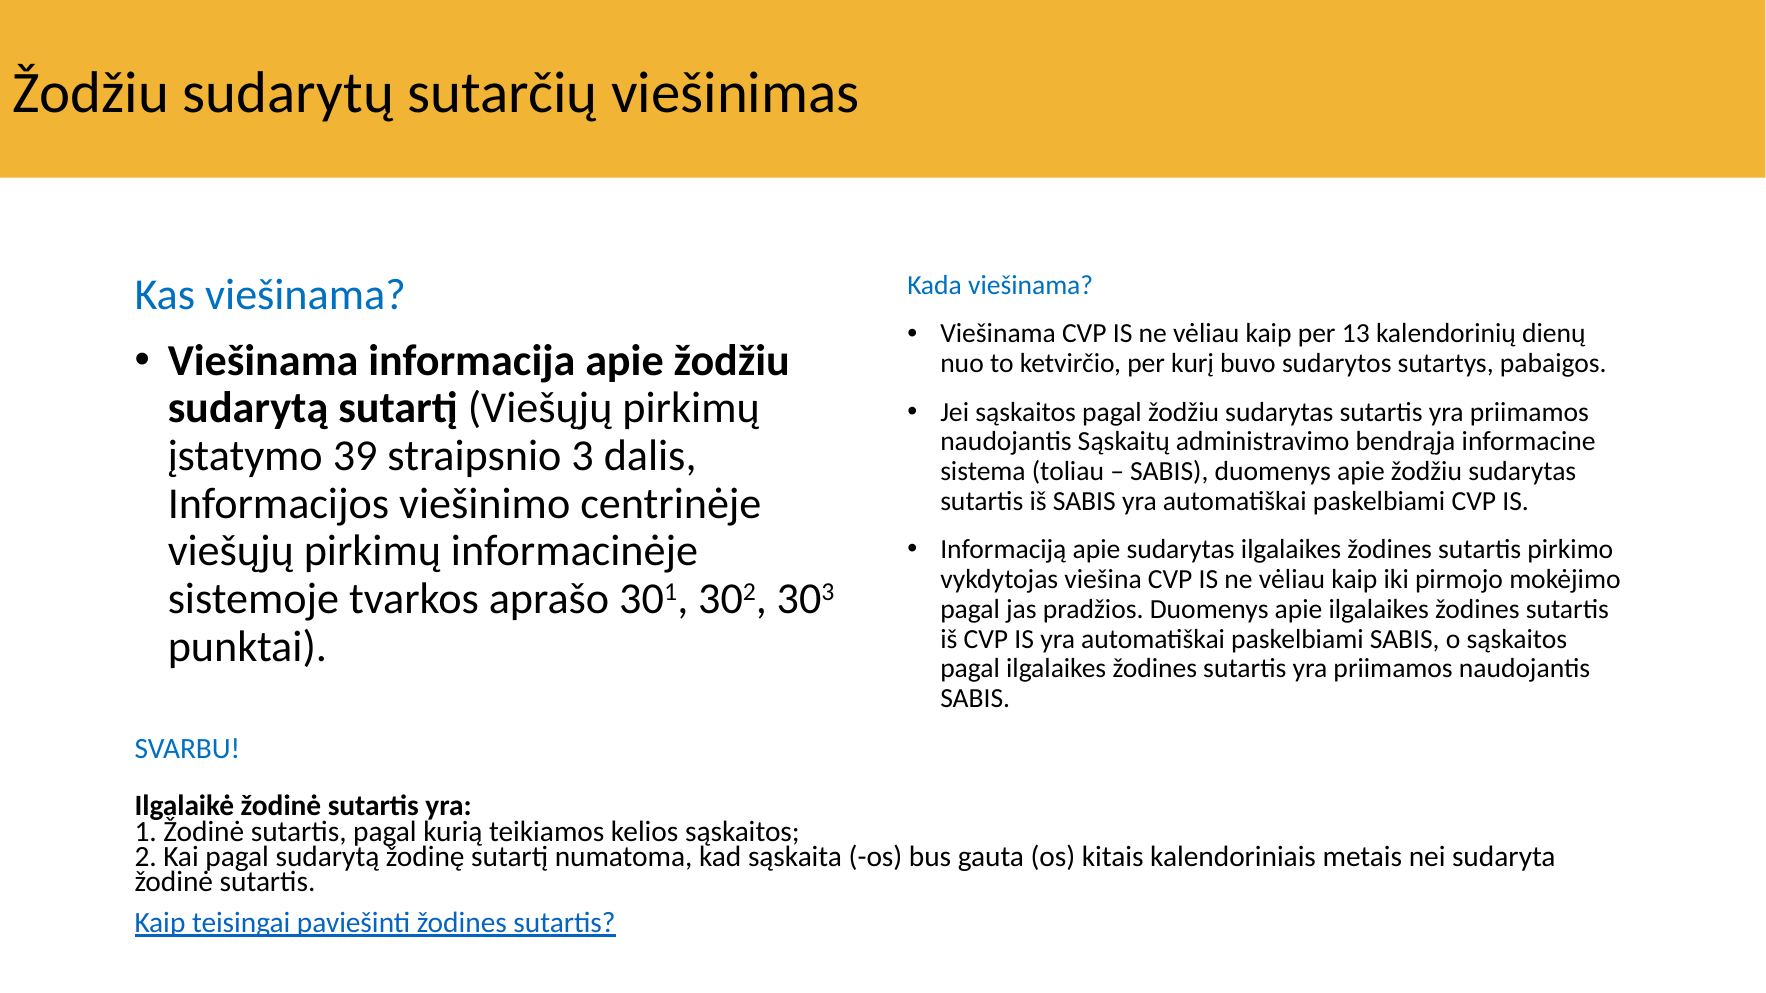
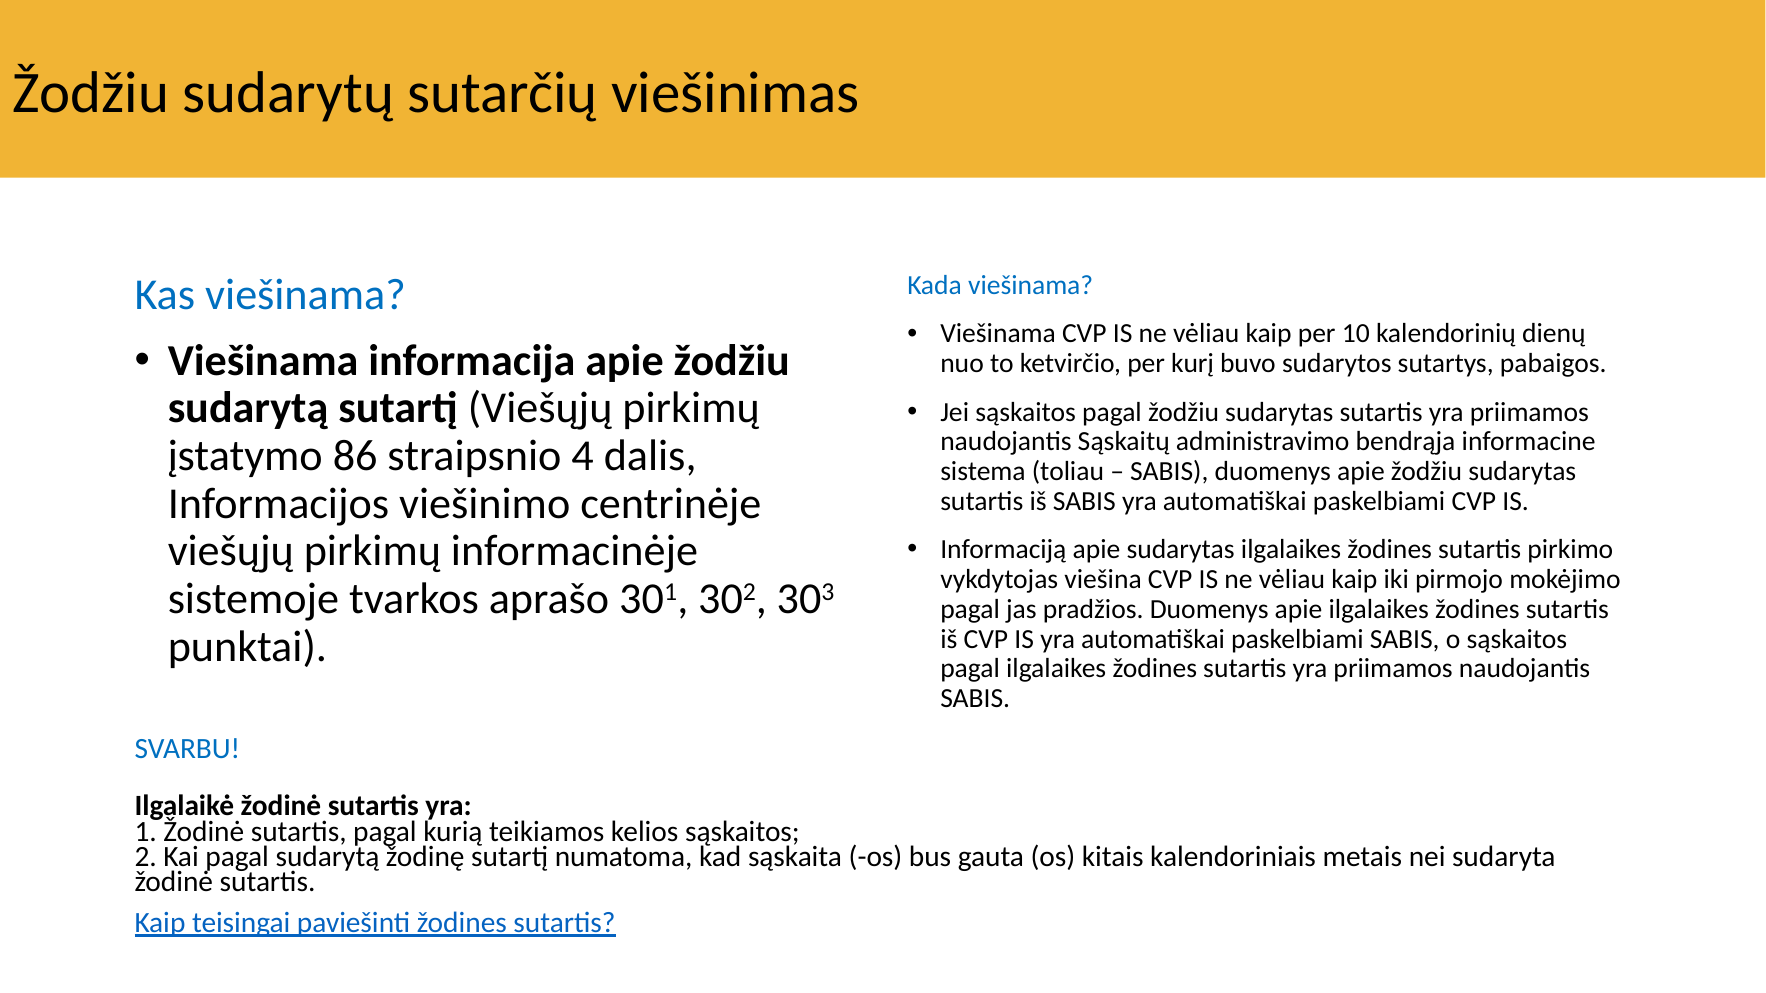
13: 13 -> 10 (1356, 334)
39: 39 -> 86 (355, 456)
3: 3 -> 4 (583, 456)
